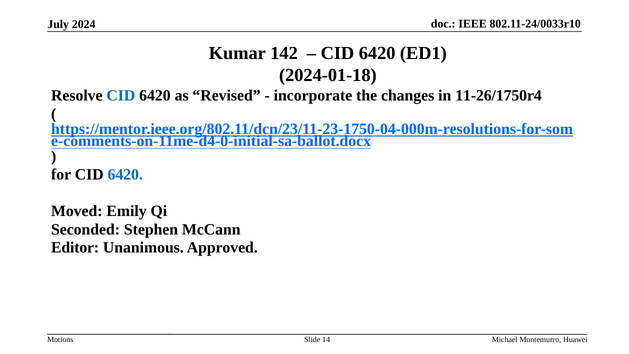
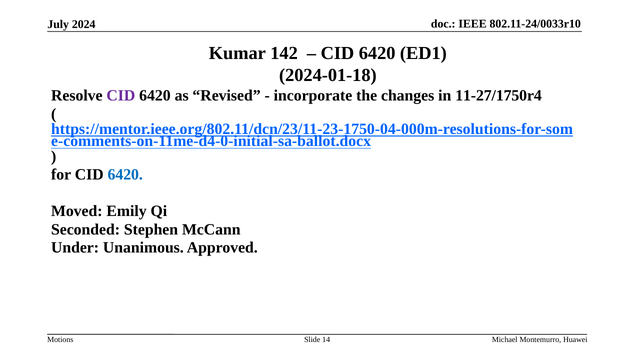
CID colour: blue -> purple (121, 96)
11-26/1750r4: 11-26/1750r4 -> 11-27/1750r4 (499, 96)
Editor: Editor -> Under (75, 247)
